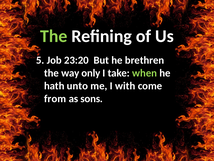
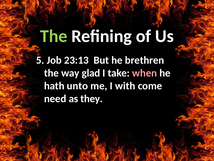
23:20: 23:20 -> 23:13 (76, 60)
only: only -> glad (91, 73)
when colour: light green -> pink (145, 73)
from: from -> need (55, 98)
sons: sons -> they (92, 98)
